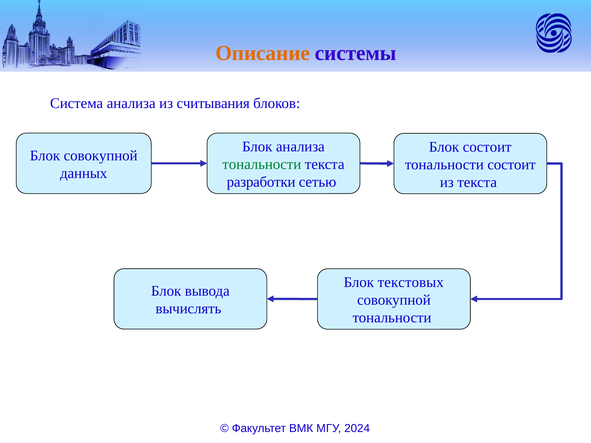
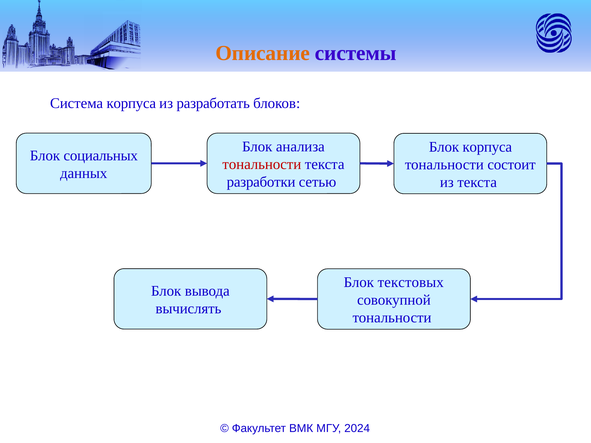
Система анализа: анализа -> корпуса (131, 103)
считывания: считывания -> разработать (213, 103)
Блок состоит: состоит -> корпуса (487, 147)
Блок совокупной: совокупной -> социальных (101, 156)
тональности colour: green -> red (262, 164)
